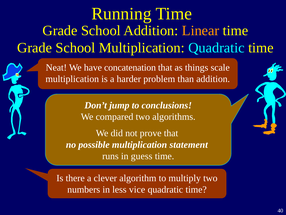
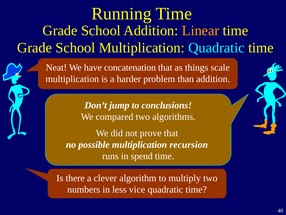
statement: statement -> recursion (189, 144)
guess: guess -> spend (142, 156)
